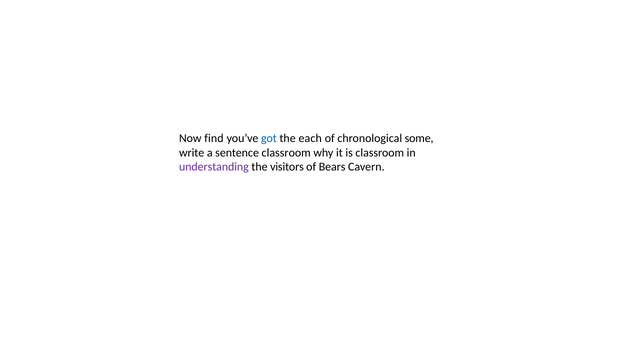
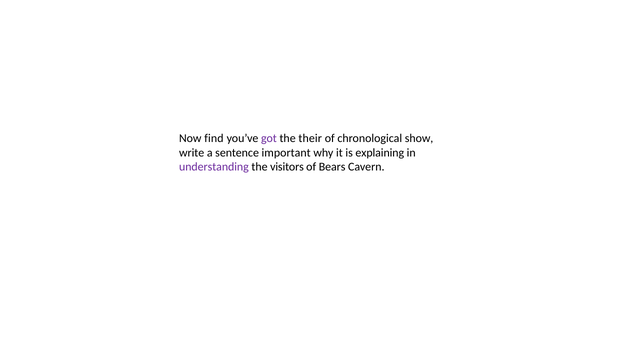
got colour: blue -> purple (269, 138)
each: each -> their (310, 138)
some: some -> show (419, 138)
sentence classroom: classroom -> important (286, 153)
is classroom: classroom -> explaining (380, 153)
